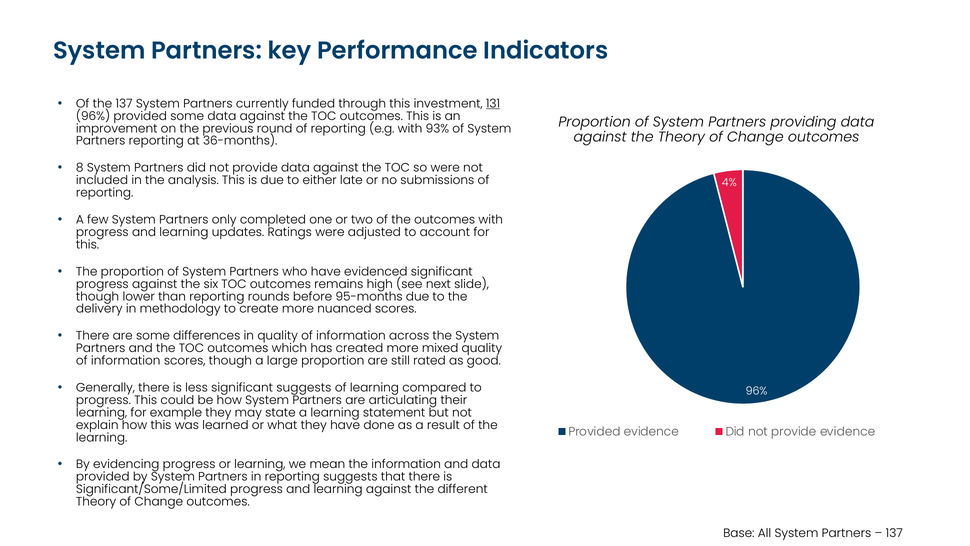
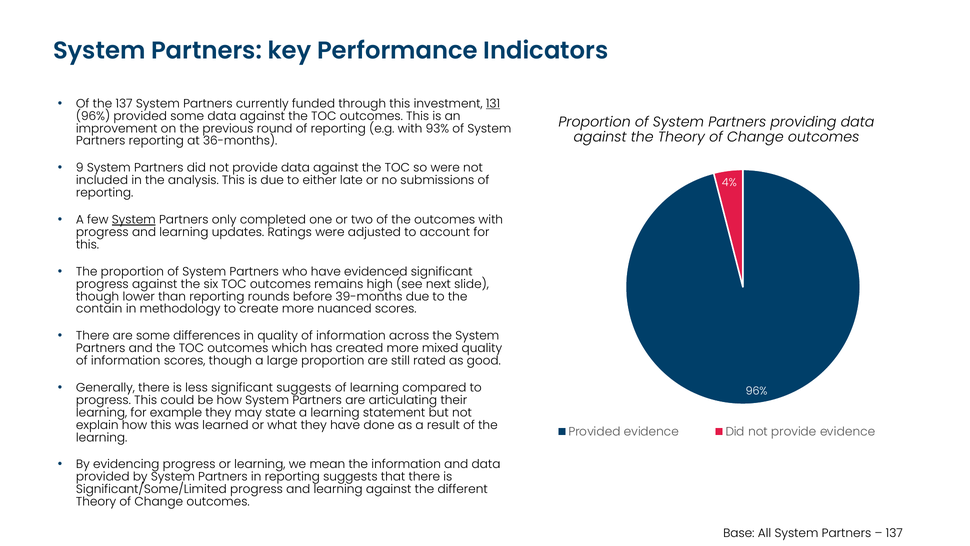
8: 8 -> 9 (80, 168)
System underline: none -> present (134, 220)
95-months: 95-months -> 39-months (369, 296)
delivery: delivery -> contain (99, 309)
